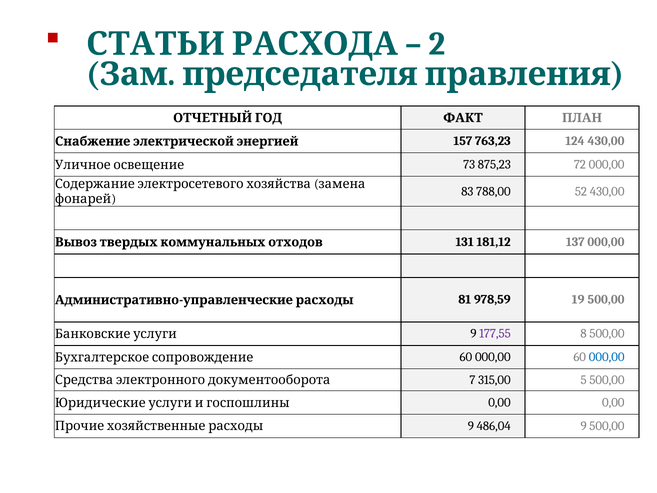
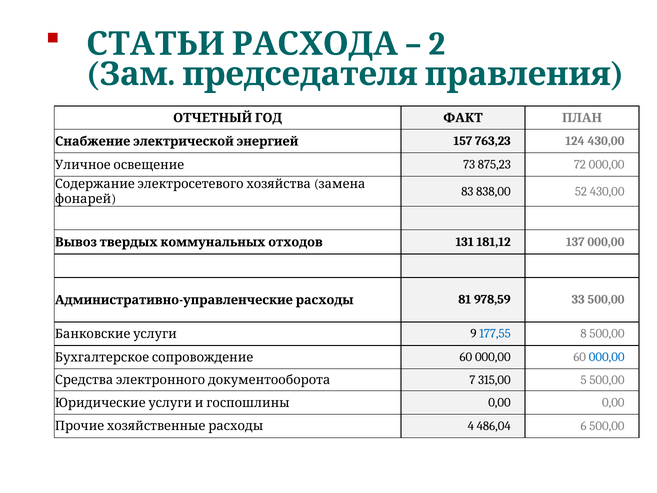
788,00: 788,00 -> 838,00 (493, 191)
19: 19 -> 33 (578, 300)
177,55 colour: purple -> blue (495, 334)
9: 9 -> 4 (471, 426)
486,04 9: 9 -> 6 (584, 426)
